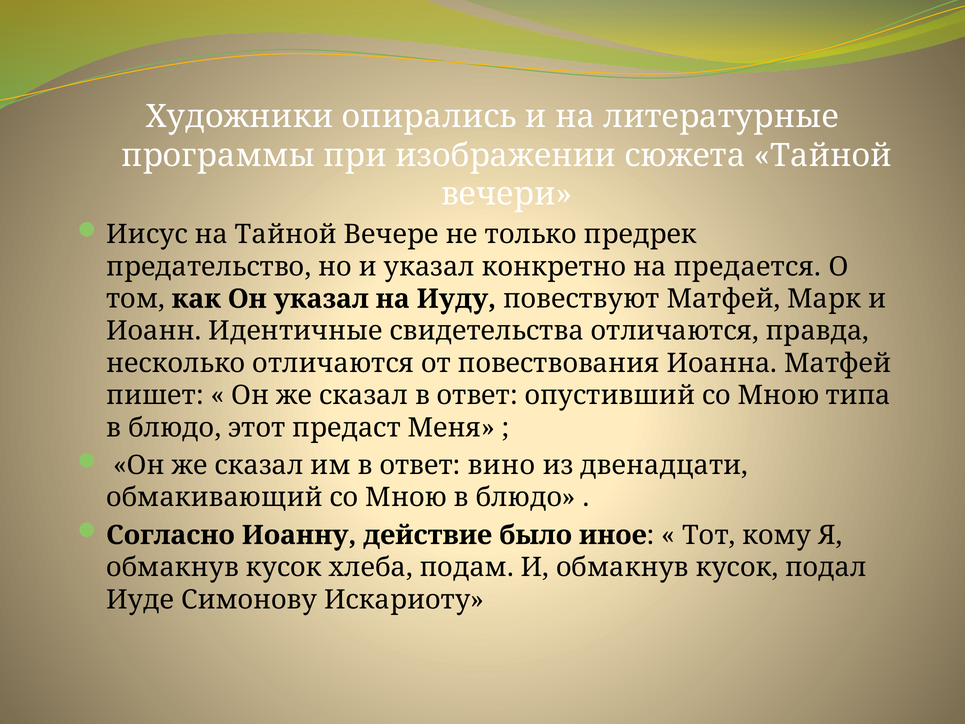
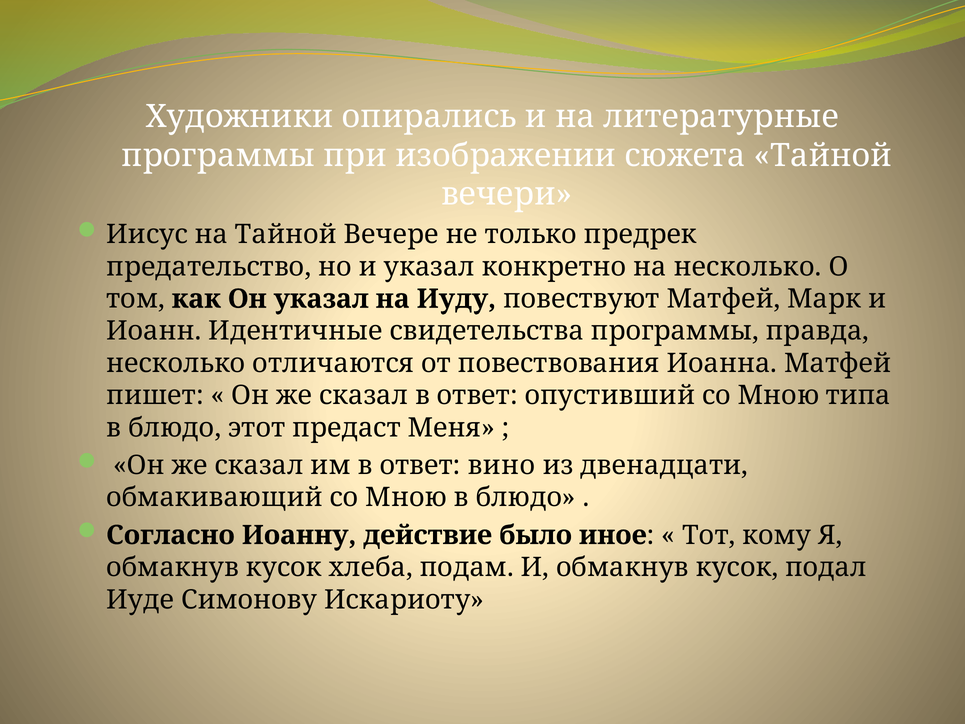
на предается: предается -> несколько (748, 267)
свидетельства отличаются: отличаются -> программы (675, 331)
